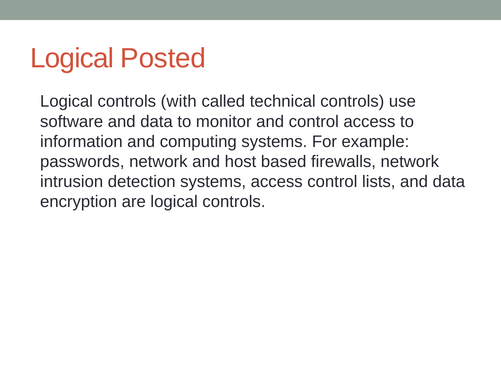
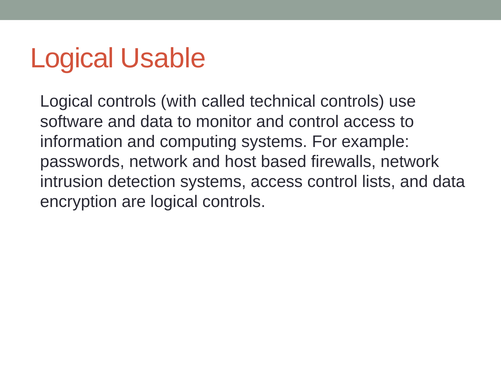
Posted: Posted -> Usable (163, 58)
